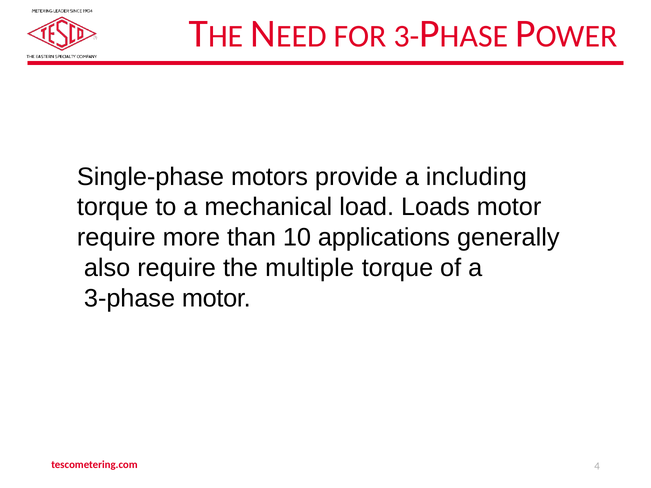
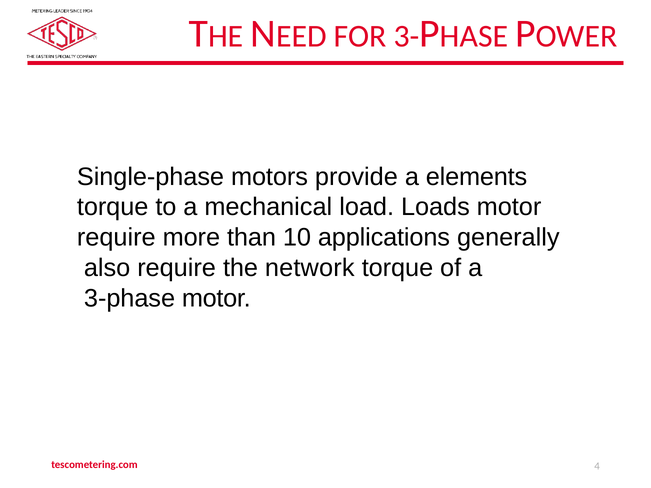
including: including -> elements (477, 177)
multiple: multiple -> network (310, 268)
